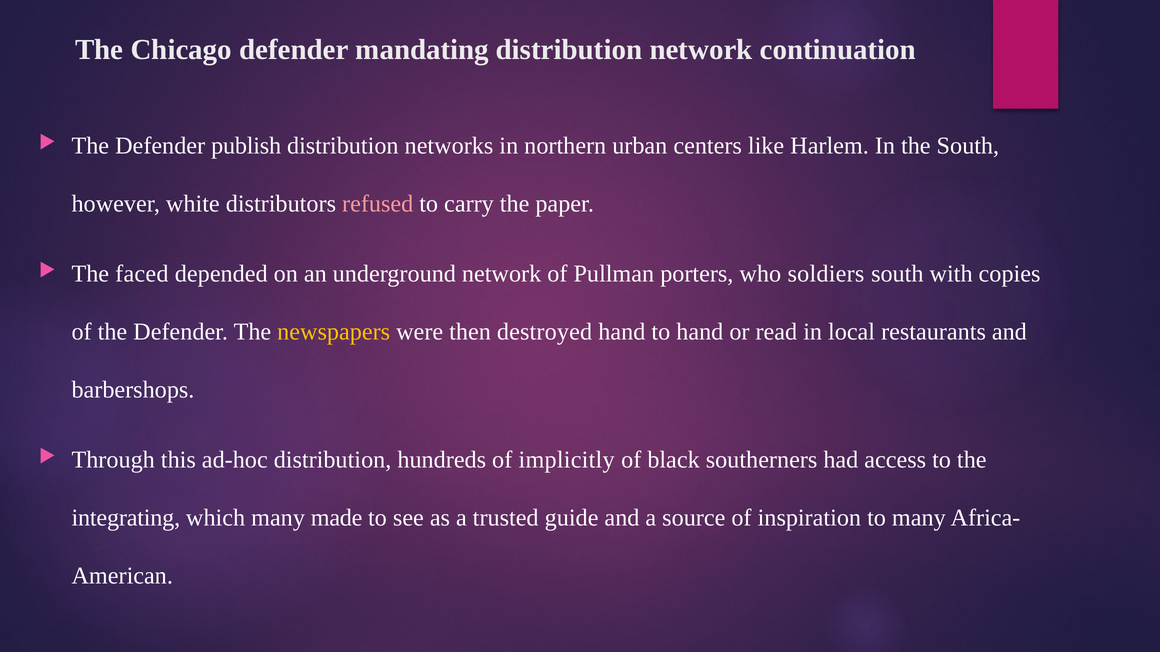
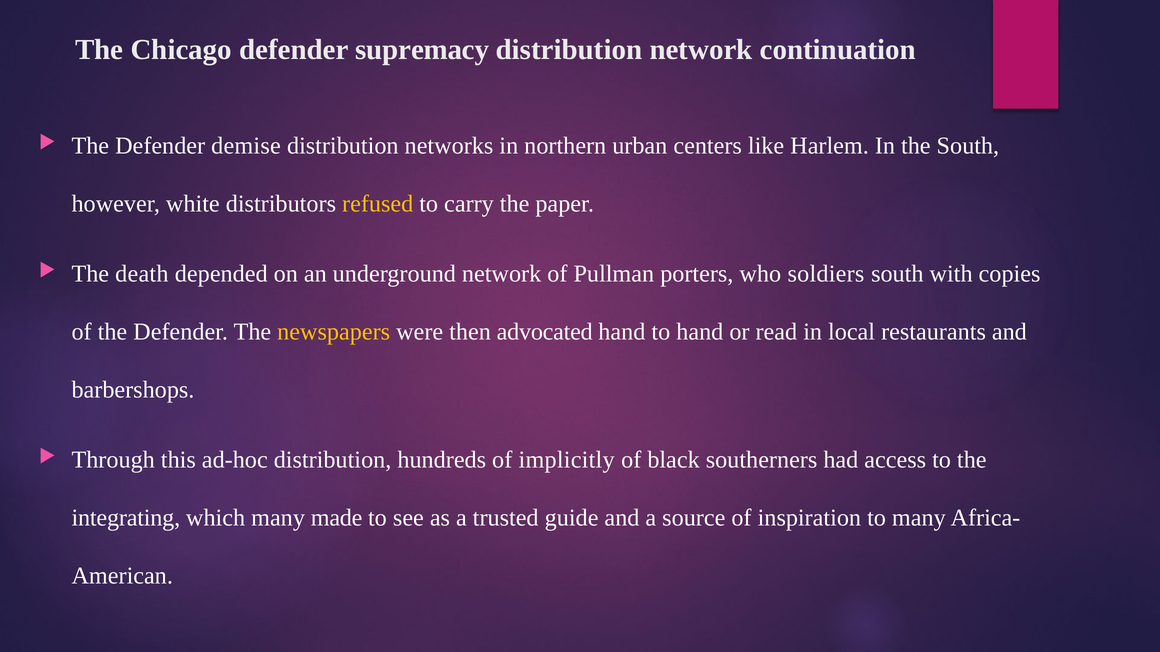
mandating: mandating -> supremacy (422, 50)
publish: publish -> demise (246, 146)
refused colour: pink -> yellow (378, 204)
faced: faced -> death (142, 274)
destroyed: destroyed -> advocated (545, 332)
